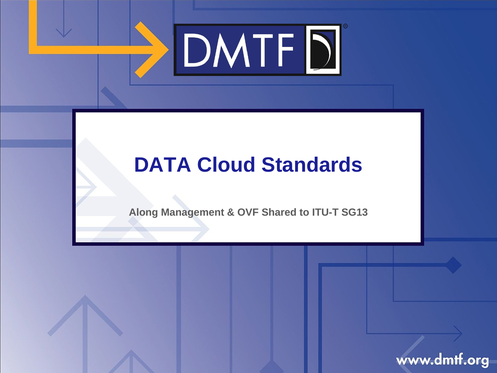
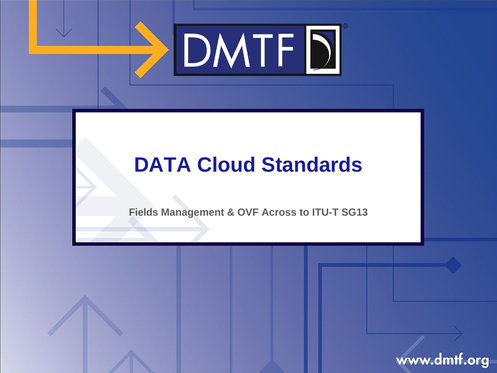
Along: Along -> Fields (144, 212)
Shared: Shared -> Across (279, 212)
